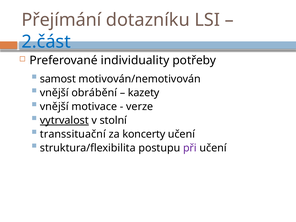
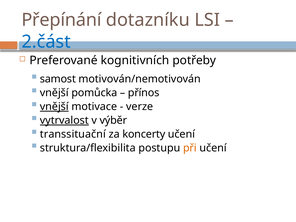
Přejímání: Přejímání -> Přepínání (61, 20)
individuality: individuality -> kognitivních (135, 60)
obrábění: obrábění -> pomůcka (94, 93)
kazety: kazety -> přínos (144, 93)
vnější underline: none -> present (54, 107)
stolní: stolní -> výběr (113, 120)
při colour: purple -> orange (190, 148)
